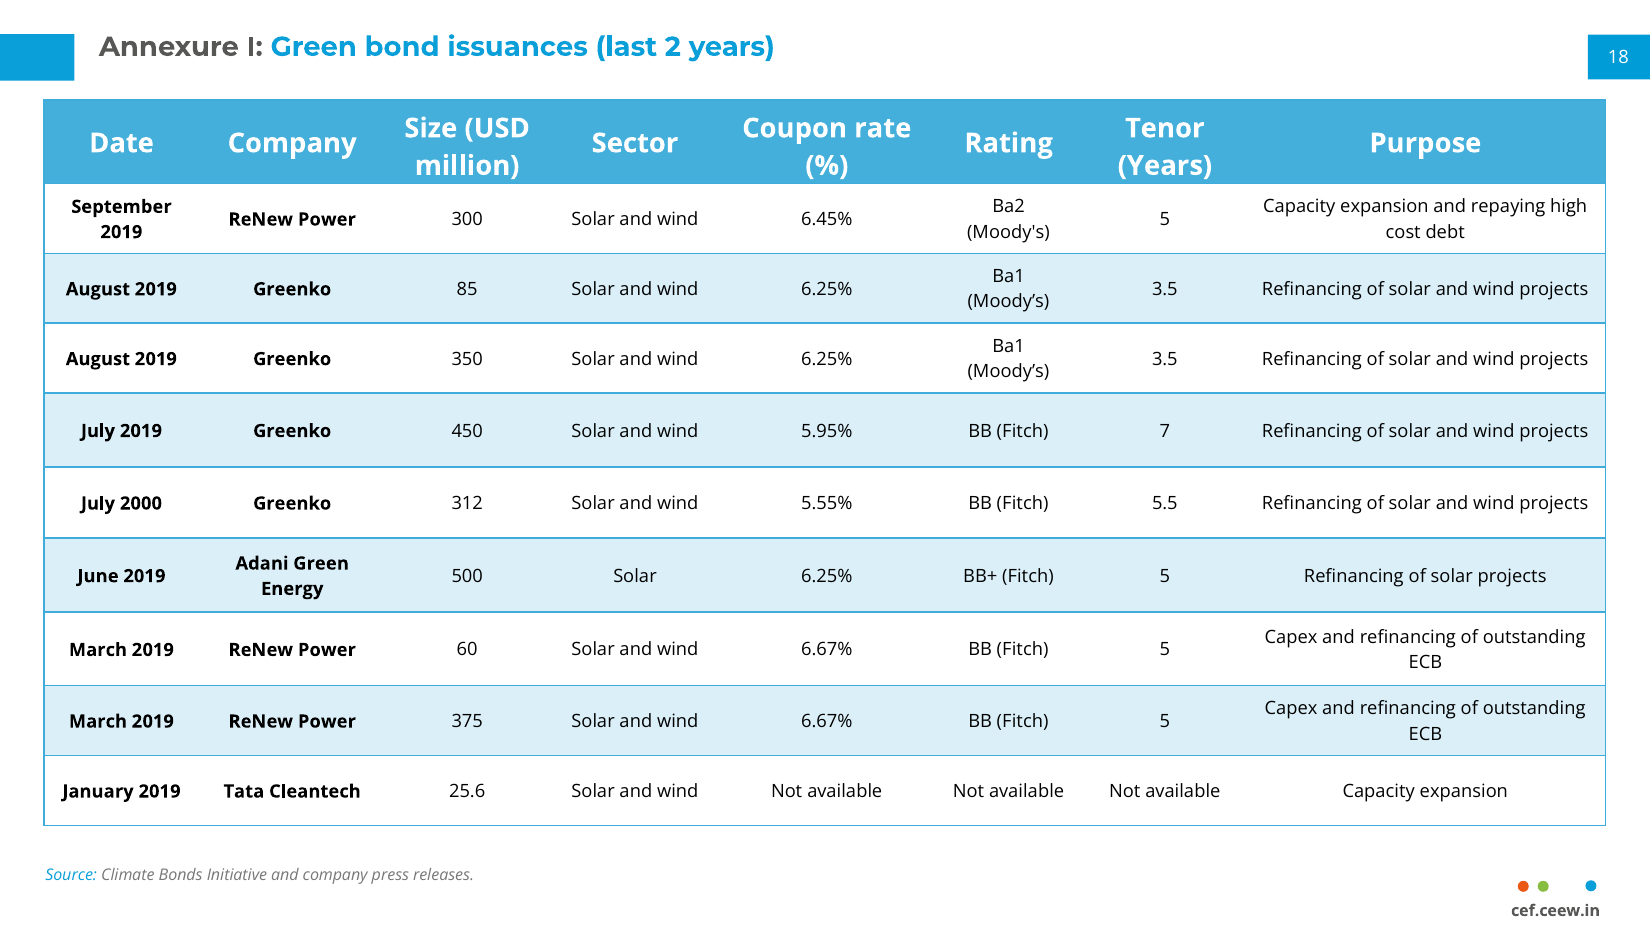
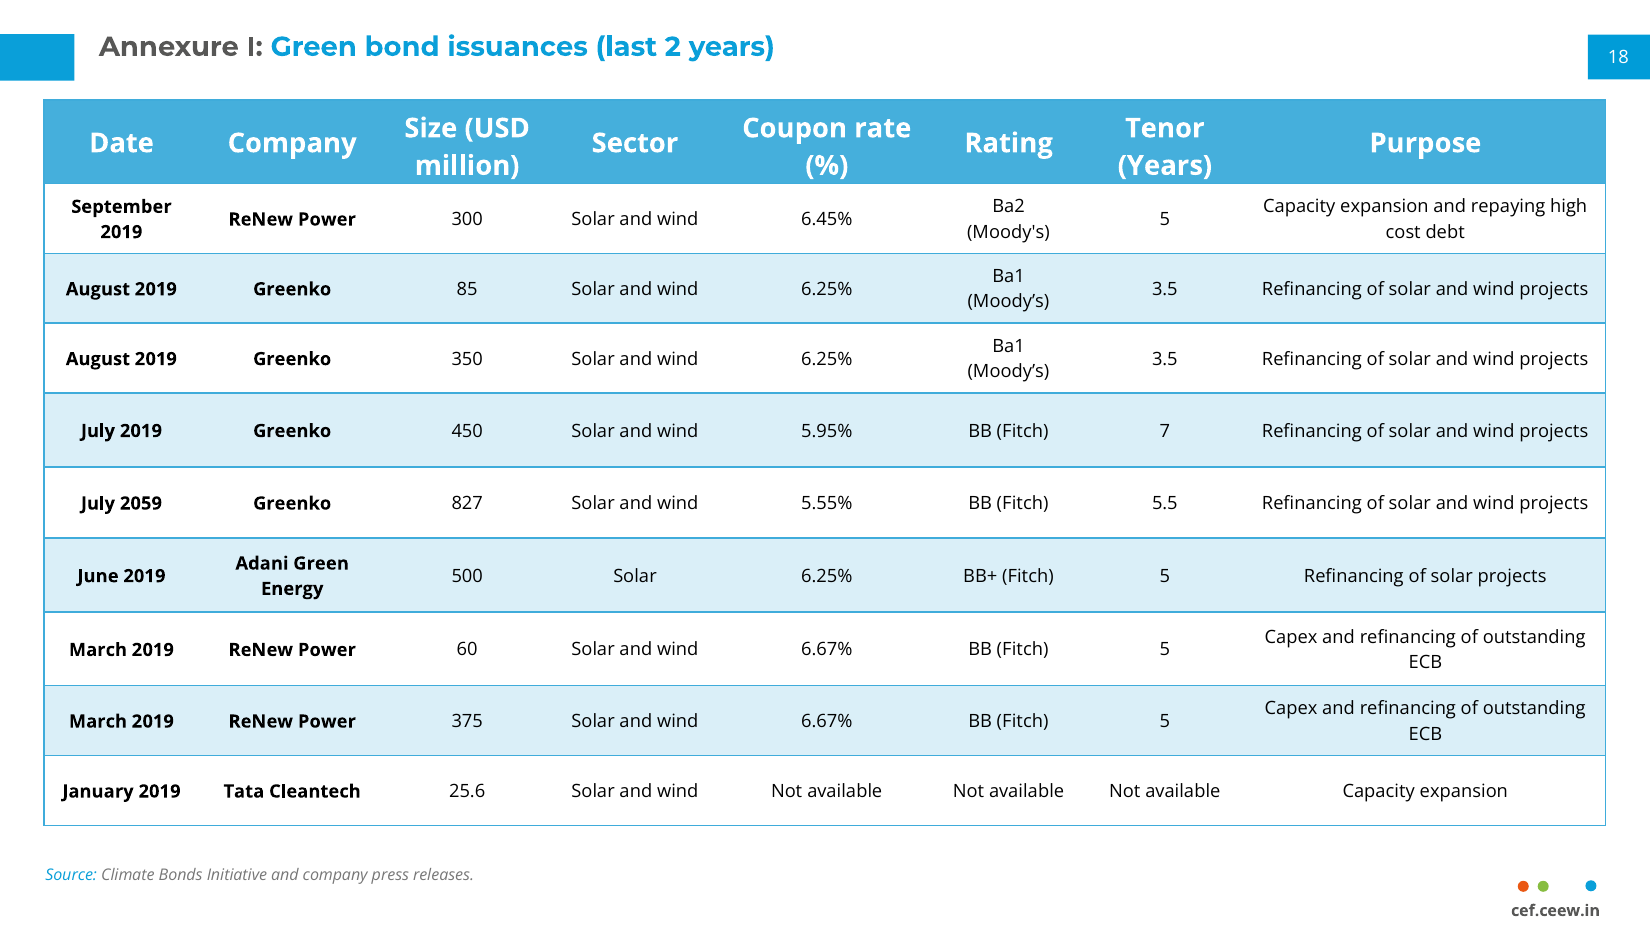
2000: 2000 -> 2059 (141, 504)
312: 312 -> 827 (467, 504)
